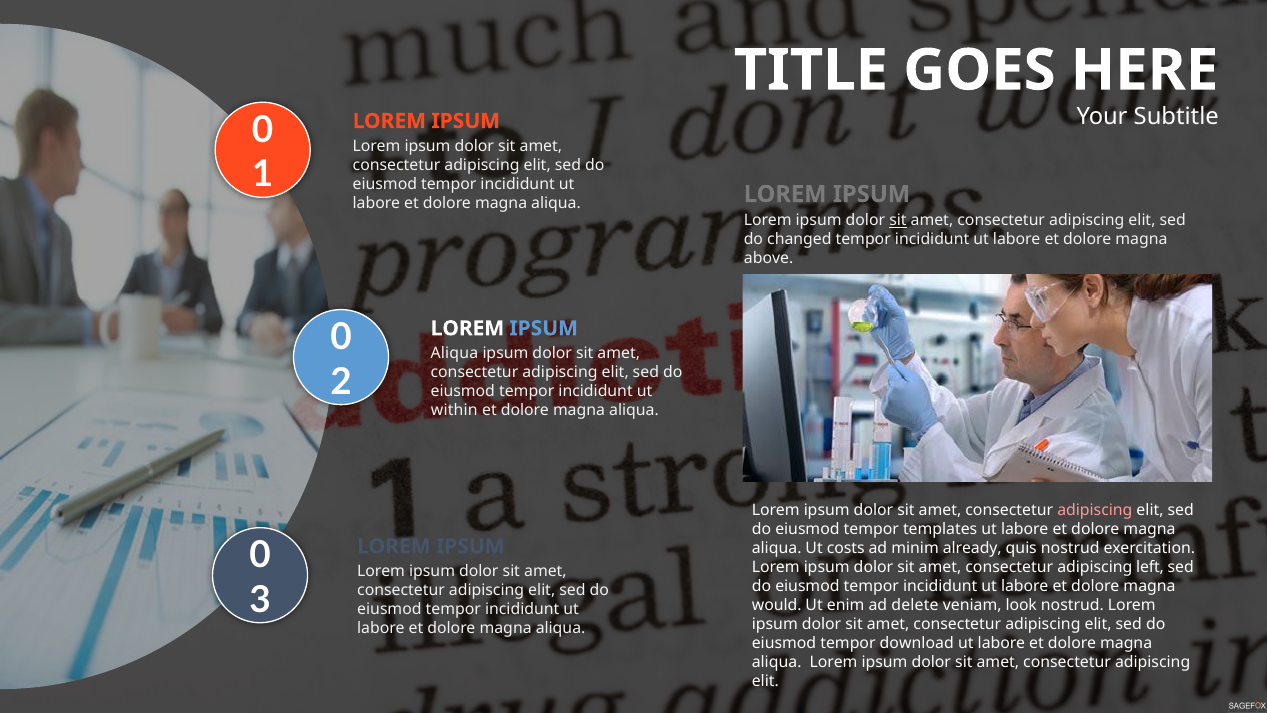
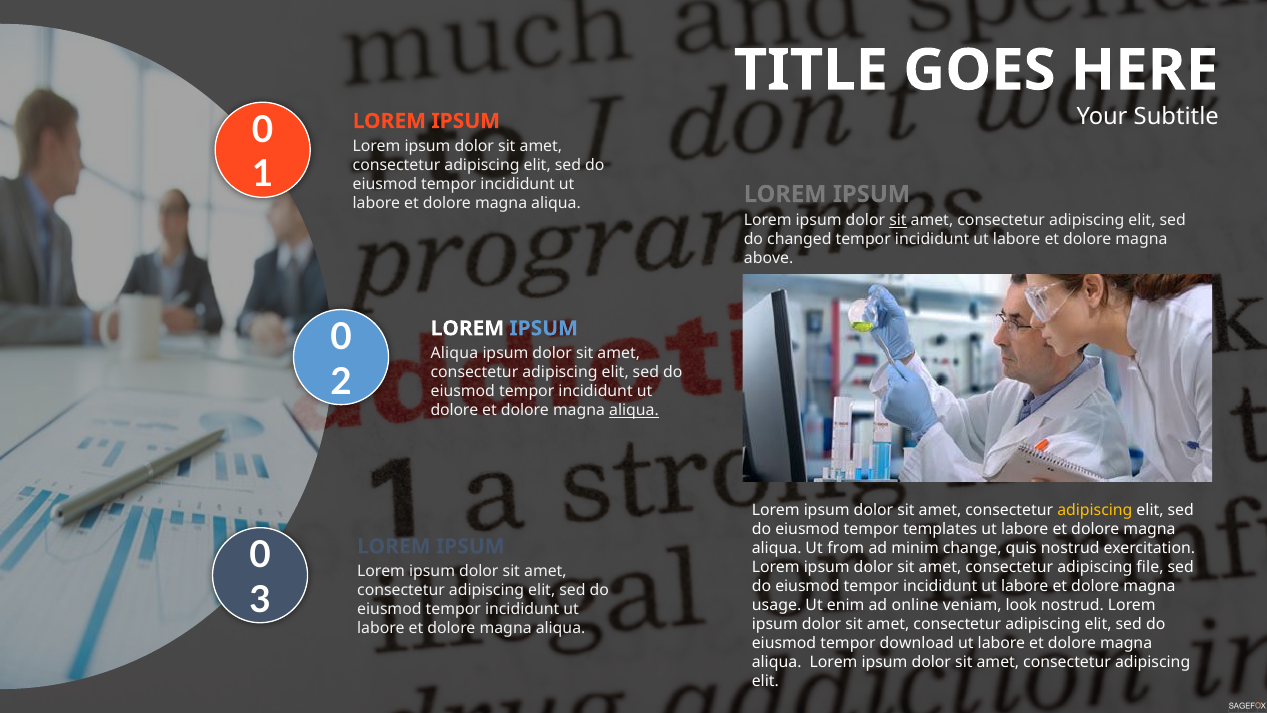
within: within -> dolore (454, 410)
aliqua underline: none -> present (634, 410)
adipiscing colour: pink -> yellow (1095, 510)
costs: costs -> from (846, 548)
already: already -> change (972, 548)
left: left -> file (1150, 567)
would: would -> usage (777, 605)
delete: delete -> online (915, 605)
